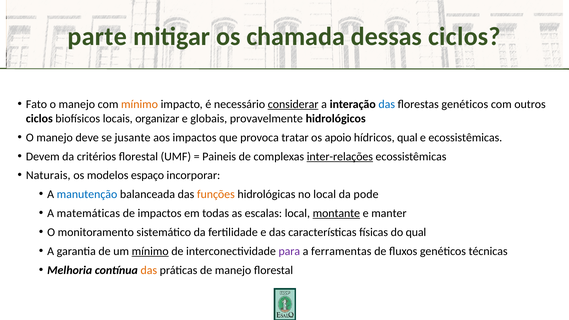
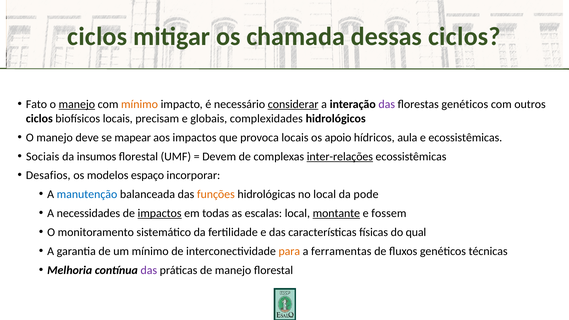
parte: parte -> ciclos (97, 36)
manejo underline: none -> present (77, 104)
das colour: blue -> purple (387, 104)
organizar: organizar -> precisam (157, 119)
provavelmente: provavelmente -> complexidades (266, 119)
jusante: jusante -> mapear (133, 137)
provoca tratar: tratar -> locais (295, 137)
hídricos qual: qual -> aula (407, 137)
Devem: Devem -> Sociais (43, 156)
critérios: critérios -> insumos (97, 156)
Paineis: Paineis -> Devem (219, 156)
Naturais: Naturais -> Desafios (48, 175)
matemáticas: matemáticas -> necessidades (88, 213)
impactos underline: none -> present (160, 213)
manter: manter -> fossem (389, 213)
mínimo underline: present -> none (150, 251)
para colour: purple -> orange (289, 251)
das colour: orange -> purple (149, 270)
